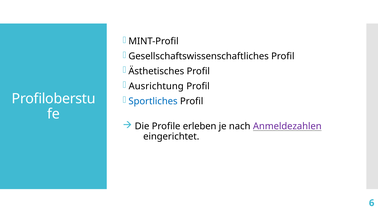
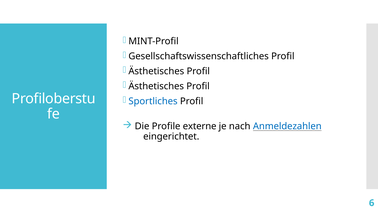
Ausrichtung: Ausrichtung -> Ästhetisches (156, 86)
erleben: erleben -> externe (200, 126)
Anmeldezahlen colour: purple -> blue (287, 126)
